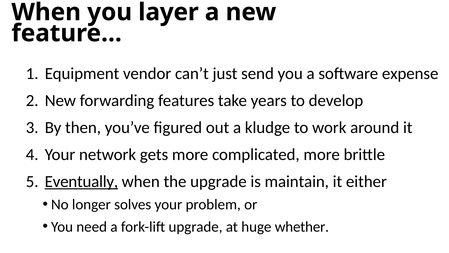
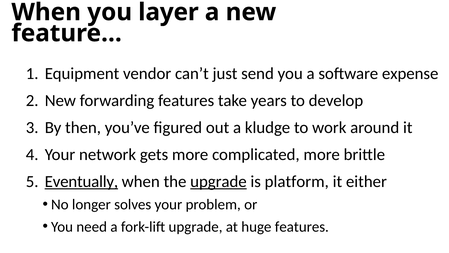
upgrade underline: none -> present (218, 181)
maintain: maintain -> platform (297, 181)
huge whether: whether -> features (302, 226)
